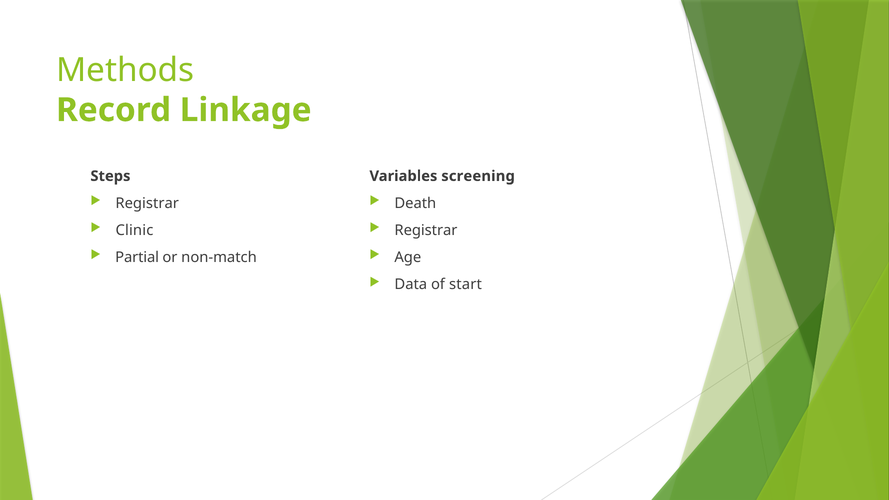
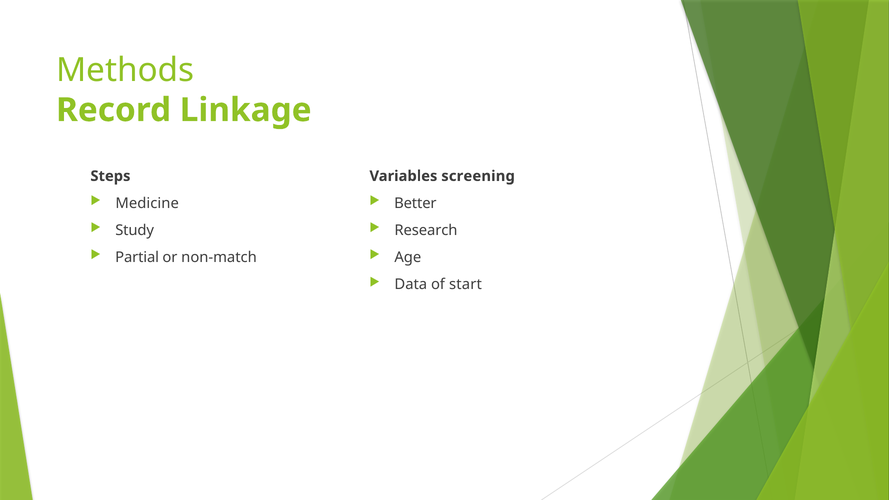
Registrar: Registrar -> Medicine (147, 203)
Death: Death -> Better (415, 203)
Clinic: Clinic -> Study (135, 230)
Registrar: Registrar -> Research (426, 230)
